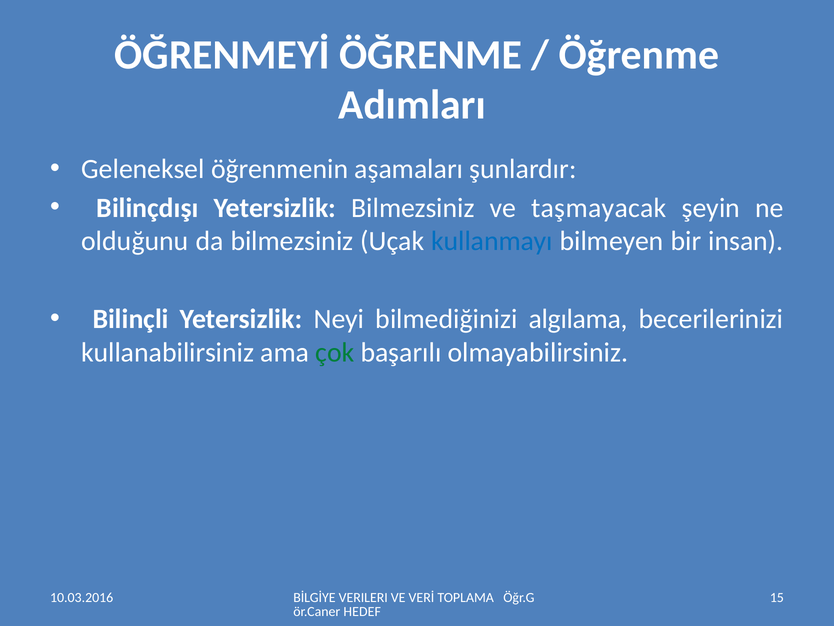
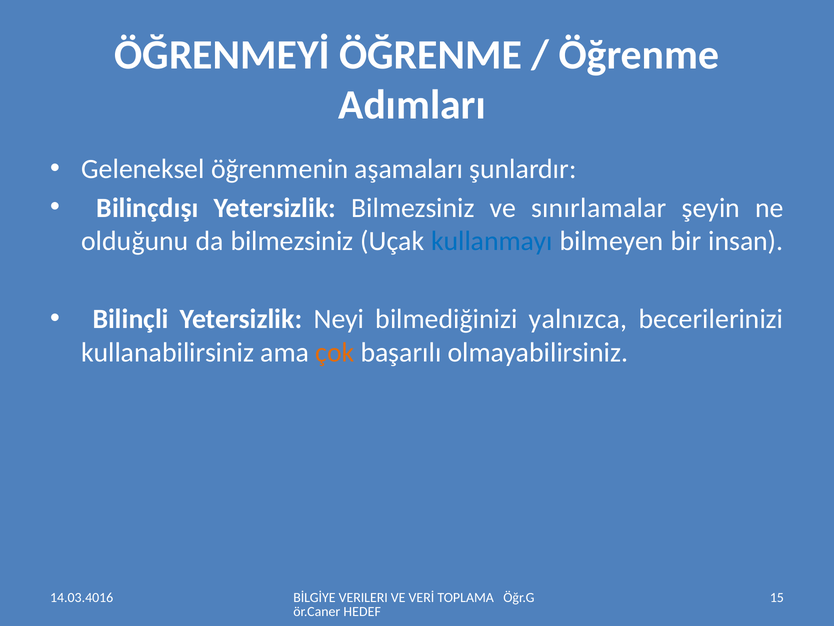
taşmayacak: taşmayacak -> sınırlamalar (599, 208)
algılama: algılama -> yalnızca (578, 319)
çok colour: green -> orange (335, 352)
10.03.2016: 10.03.2016 -> 14.03.4016 (82, 597)
